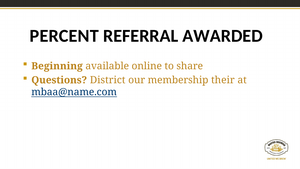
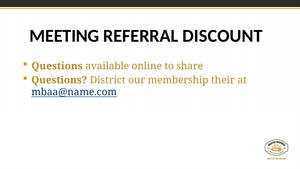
PERCENT: PERCENT -> MEETING (64, 36)
AWARDED: AWARDED -> DISCOUNT (223, 36)
Beginning: Beginning -> Questions (57, 66)
